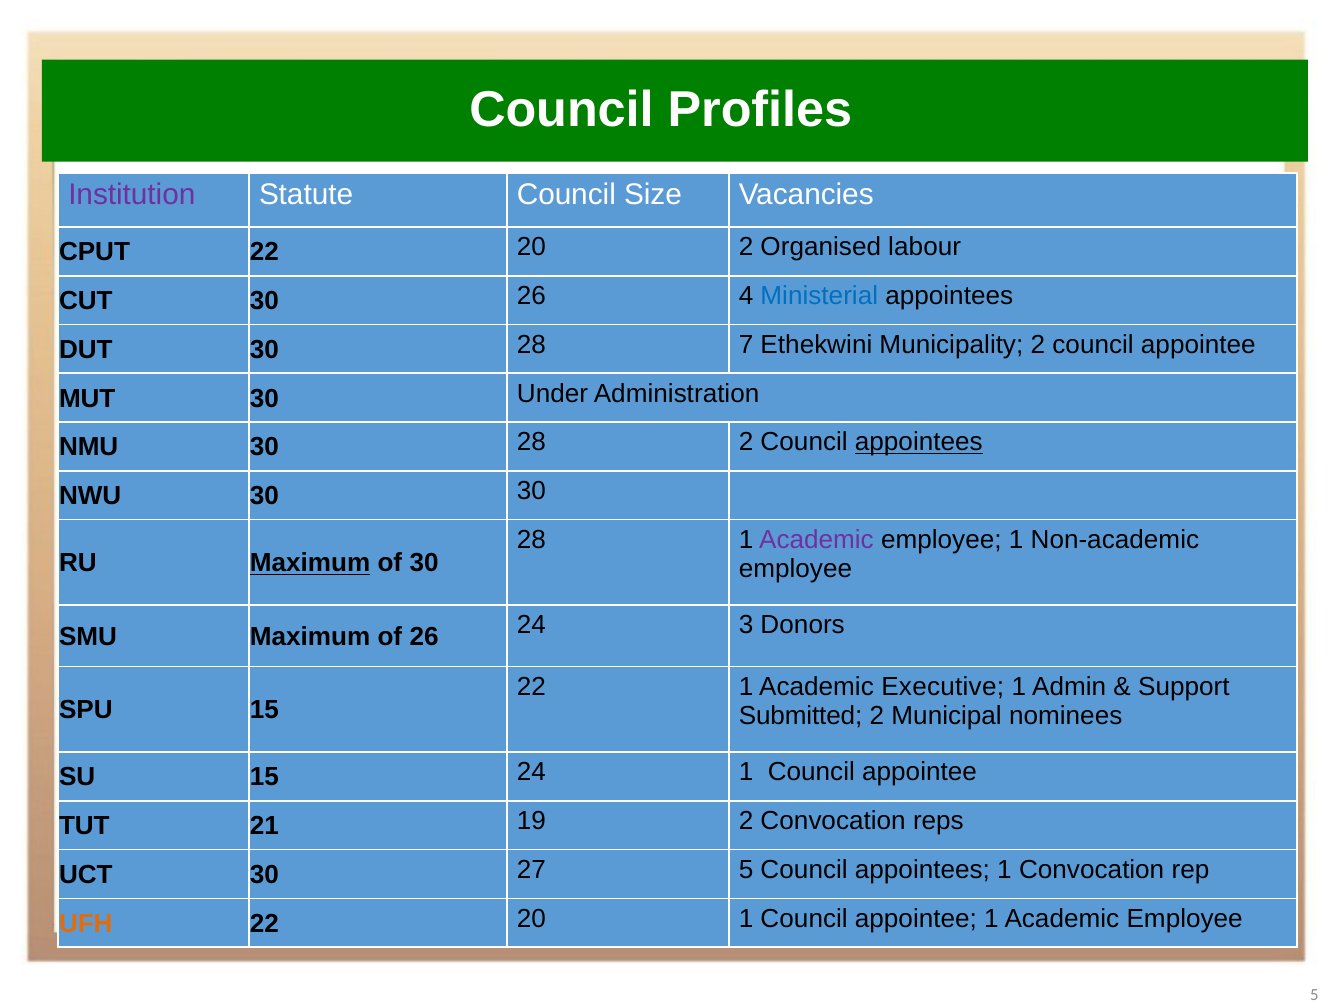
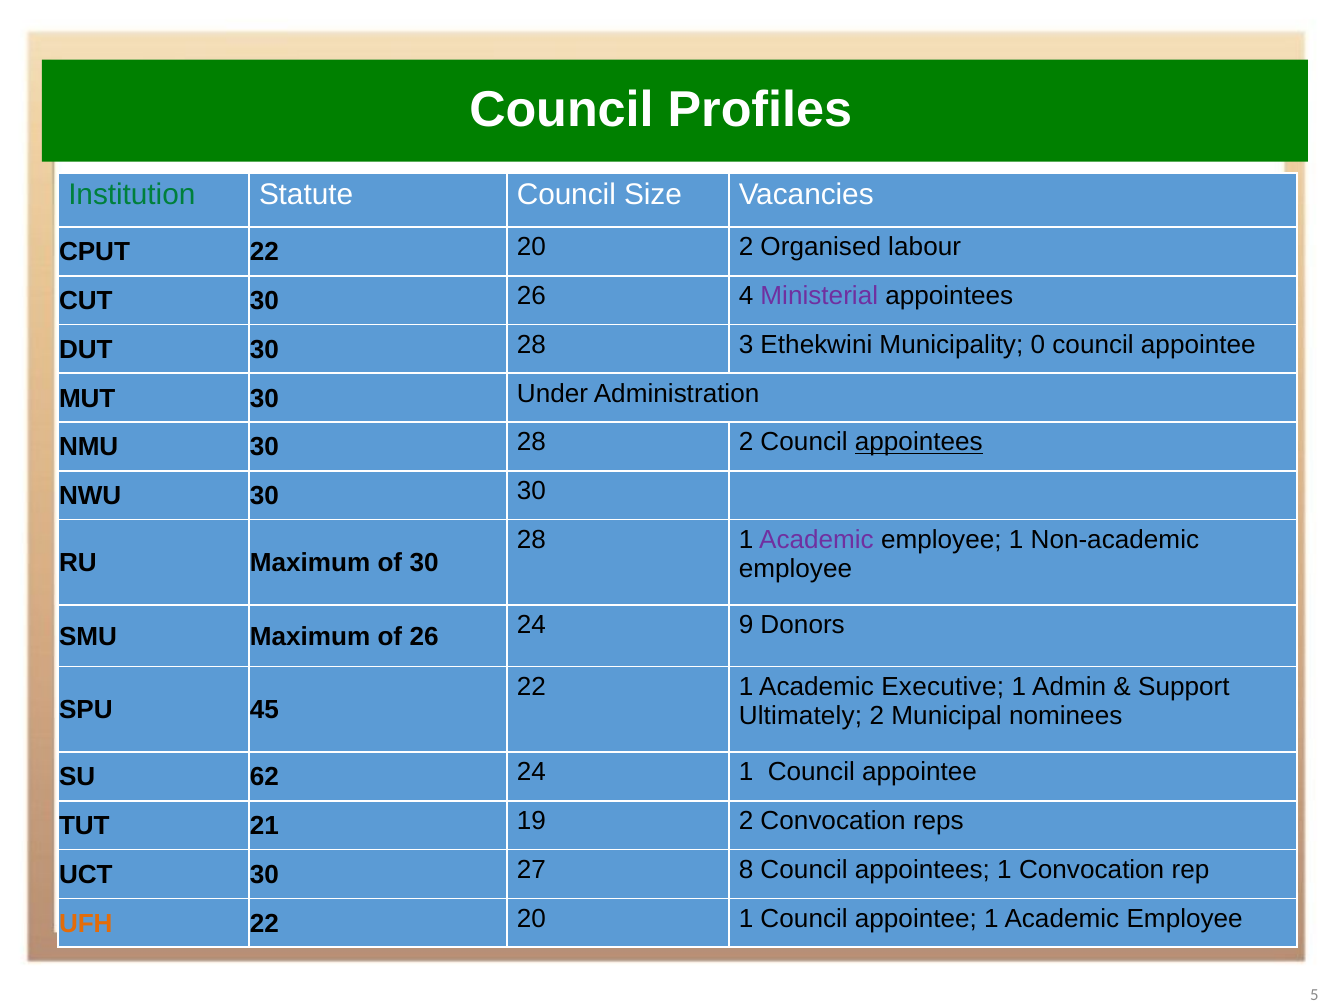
Institution colour: purple -> green (132, 195)
Ministerial colour: blue -> purple (819, 296)
7: 7 -> 3 (746, 344)
Municipality 2: 2 -> 0 (1038, 344)
Maximum underline: present -> none (310, 563)
3: 3 -> 9 (746, 625)
SPU 15: 15 -> 45 (264, 710)
Submitted: Submitted -> Ultimately (800, 716)
SU 15: 15 -> 62 (264, 777)
27 5: 5 -> 8 (746, 869)
